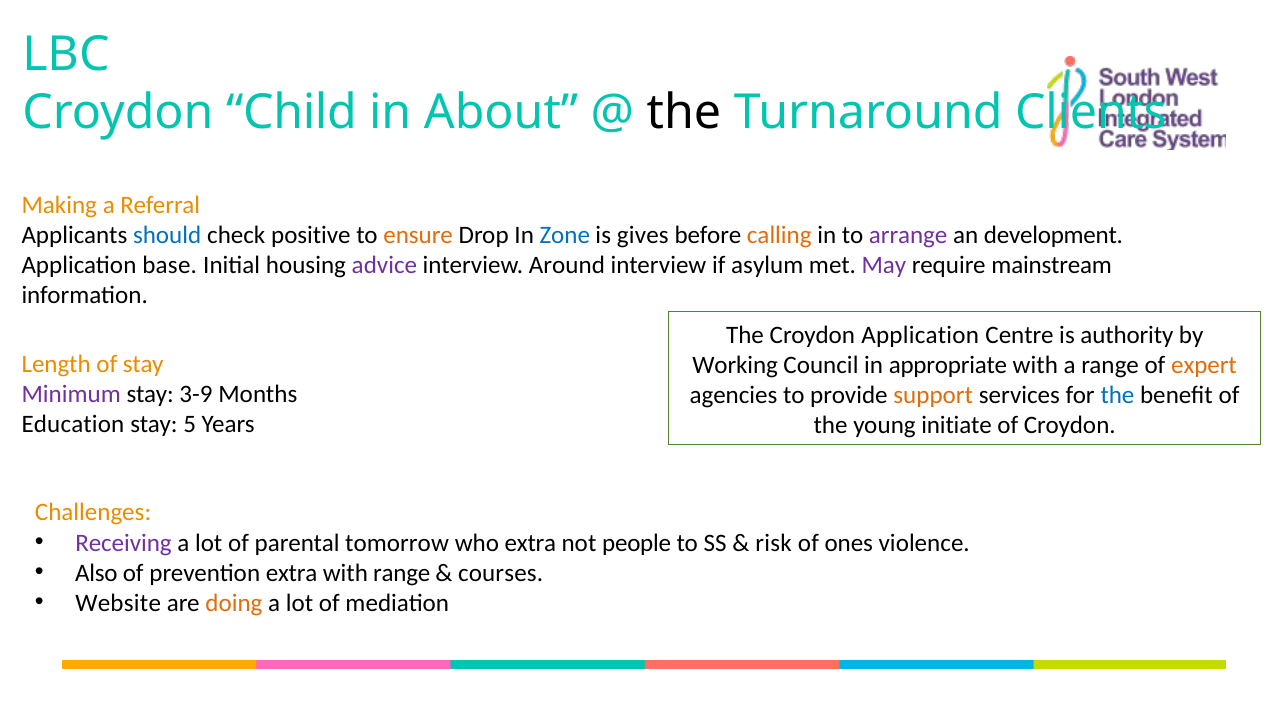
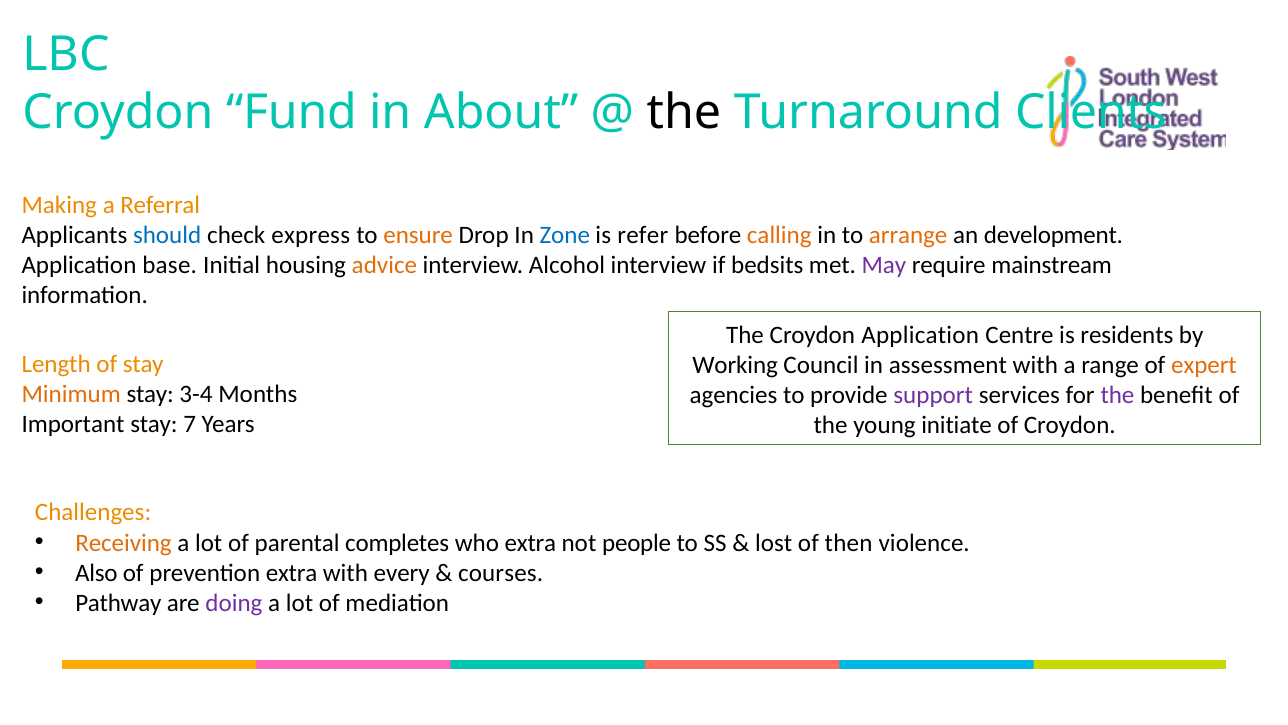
Child: Child -> Fund (291, 113)
positive: positive -> express (311, 235)
gives: gives -> refer (643, 235)
arrange colour: purple -> orange (908, 235)
advice colour: purple -> orange (384, 265)
Around: Around -> Alcohol (567, 265)
asylum: asylum -> bedsits (767, 265)
authority: authority -> residents (1127, 335)
appropriate: appropriate -> assessment (948, 365)
Minimum colour: purple -> orange (71, 394)
3-9: 3-9 -> 3-4 (196, 394)
support colour: orange -> purple (933, 395)
the colour: blue -> purple (1117, 395)
Education: Education -> Important (73, 424)
5: 5 -> 7 (190, 424)
Receiving colour: purple -> orange (123, 542)
tomorrow: tomorrow -> completes (397, 542)
risk: risk -> lost (774, 542)
ones: ones -> then (849, 542)
with range: range -> every (402, 573)
Website: Website -> Pathway (118, 603)
doing colour: orange -> purple (234, 603)
